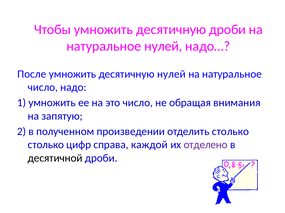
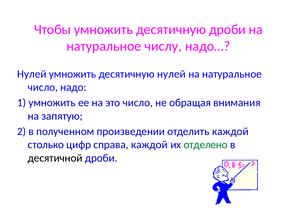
натуральное нулей: нулей -> числу (163, 46)
После: После -> Нулей (32, 74)
отделить столько: столько -> каждой (230, 132)
отделено colour: purple -> green (206, 145)
